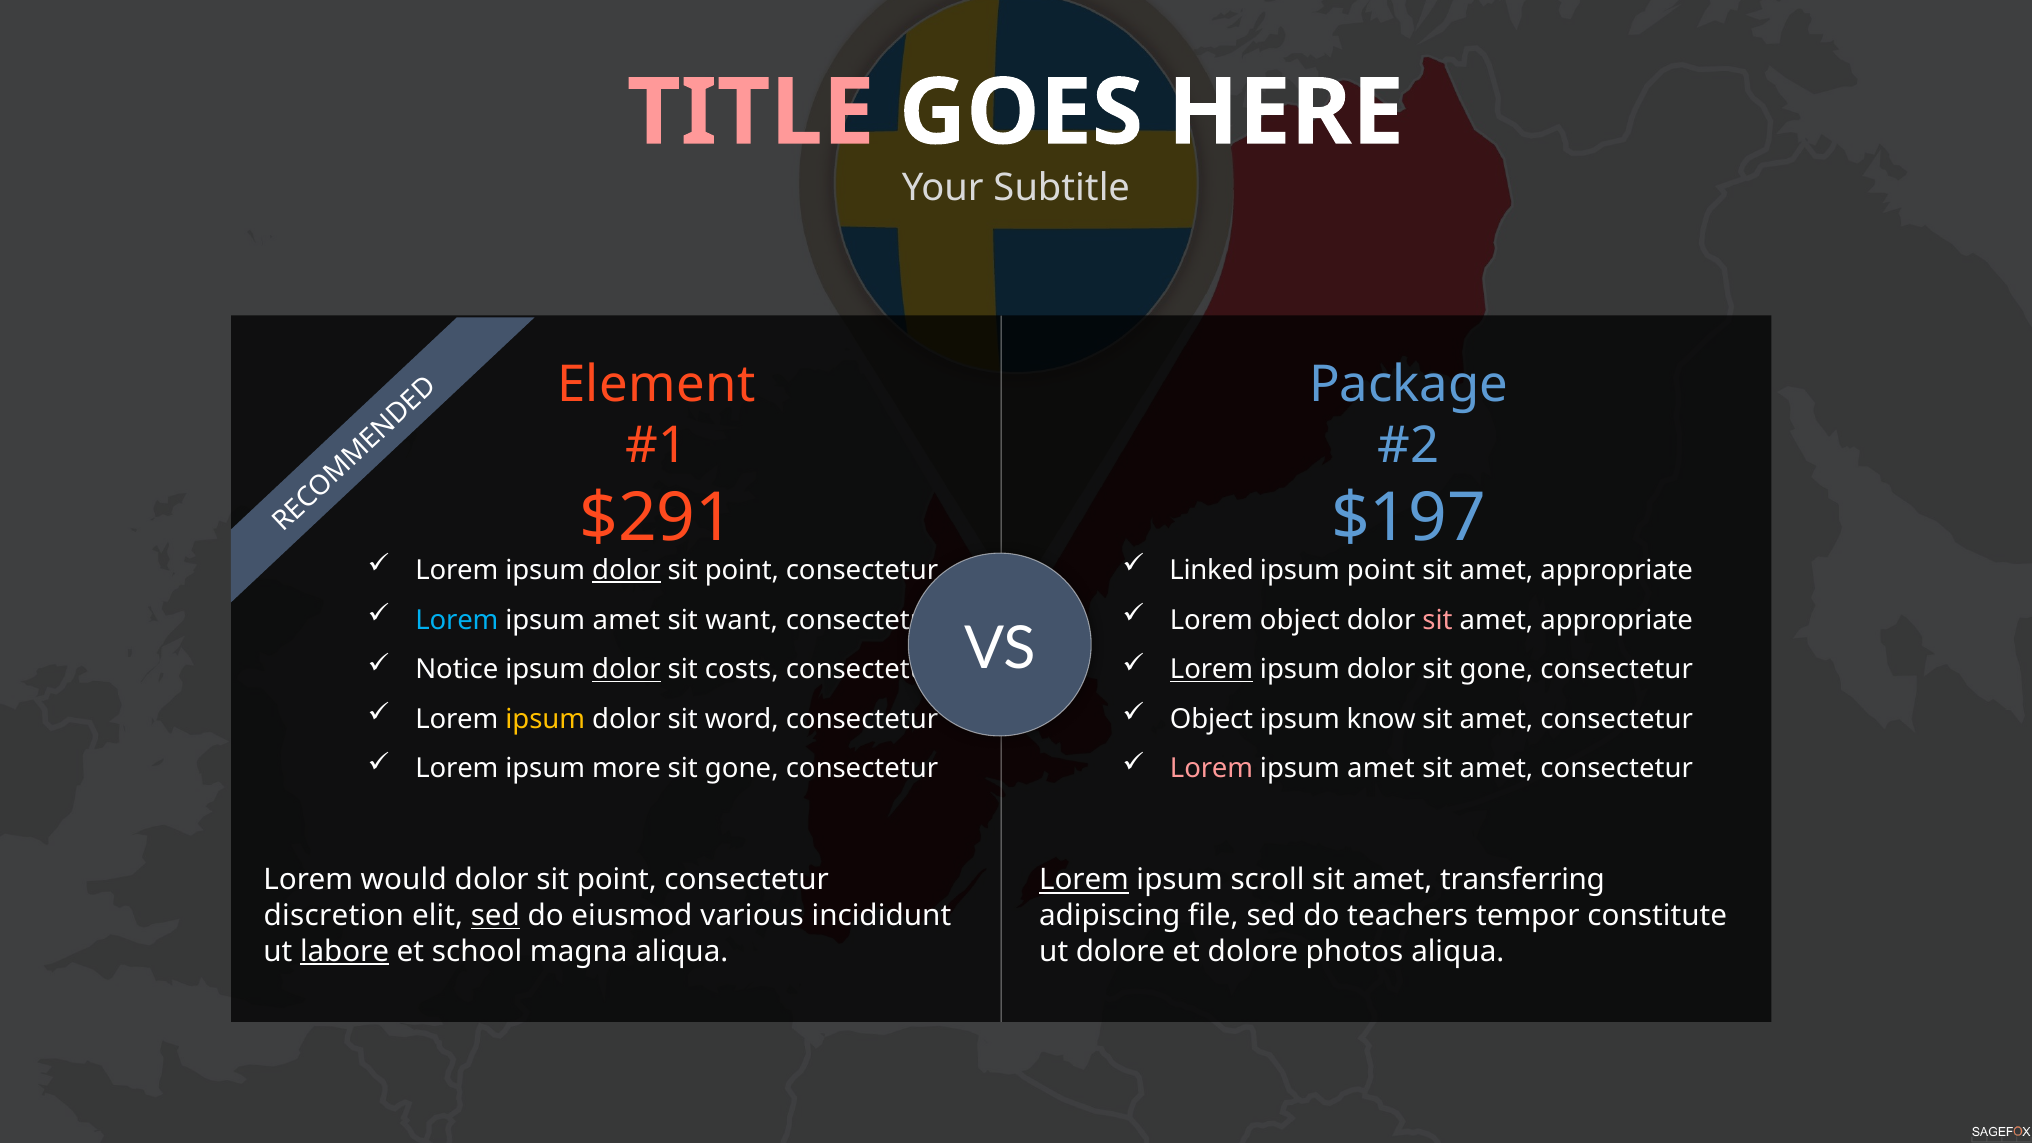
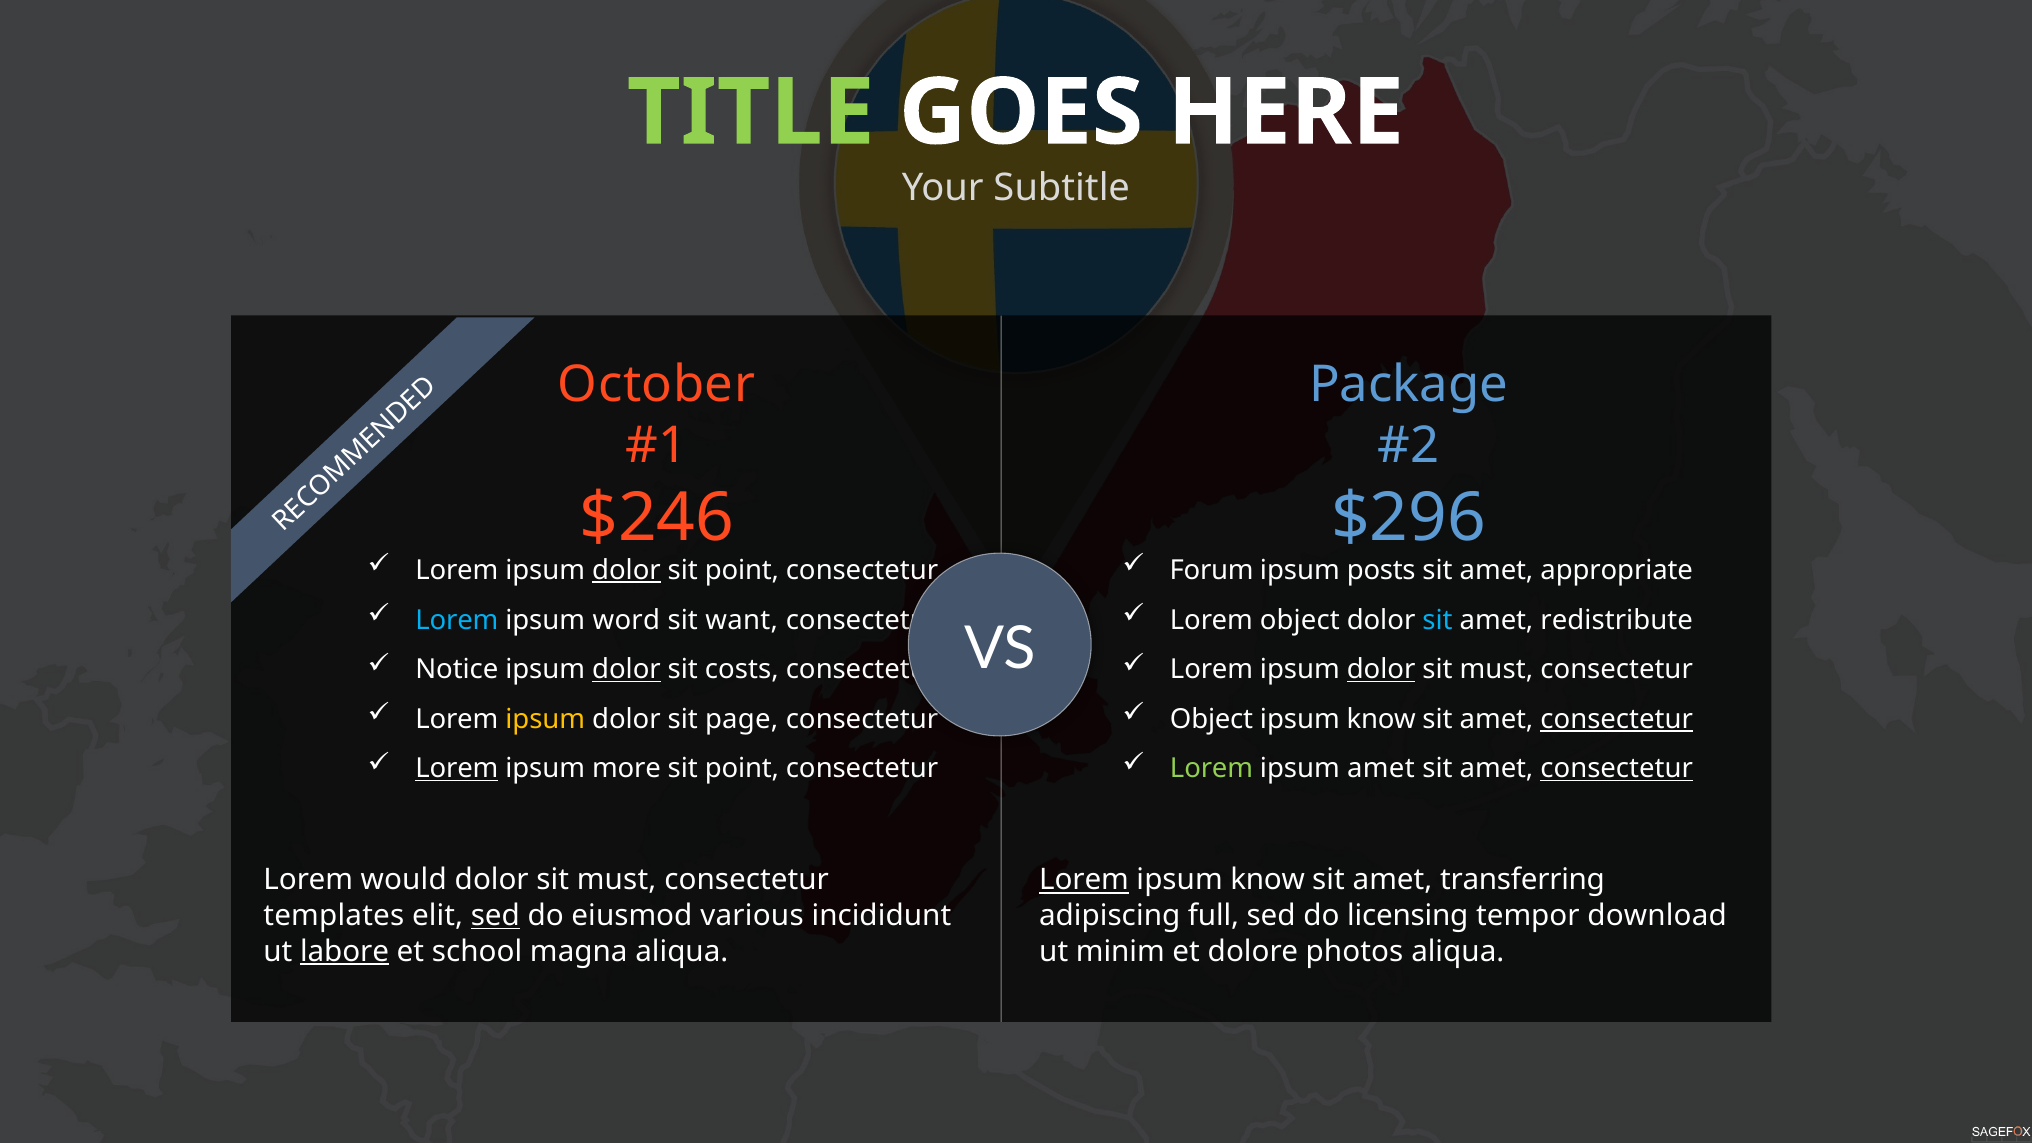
TITLE colour: pink -> light green (751, 113)
Element: Element -> October (657, 385)
$291: $291 -> $246 (657, 518)
$197: $197 -> $296 (1409, 518)
Linked: Linked -> Forum (1212, 570)
ipsum point: point -> posts (1381, 570)
amet: amet -> word (626, 620)
sit colour: pink -> light blue (1437, 620)
appropriate: appropriate -> redistribute (1617, 620)
Lorem underline: present -> none (1212, 670)
dolor underline: none -> present (1381, 670)
gone: gone -> must (1496, 670)
word: word -> page (742, 719)
consectetur underline: none -> present (1617, 719)
Lorem underline: none -> present (457, 769)
gone: gone -> point (742, 769)
Lorem colour: pink -> light green (1212, 769)
consectetur underline: none -> present (1617, 769)
point: point -> must (617, 880)
scroll: scroll -> know (1268, 880)
discretion: discretion -> templates (334, 916)
file: file -> full (1213, 916)
teachers: teachers -> licensing (1408, 916)
constitute: constitute -> download (1657, 916)
ut dolore: dolore -> minim (1120, 951)
